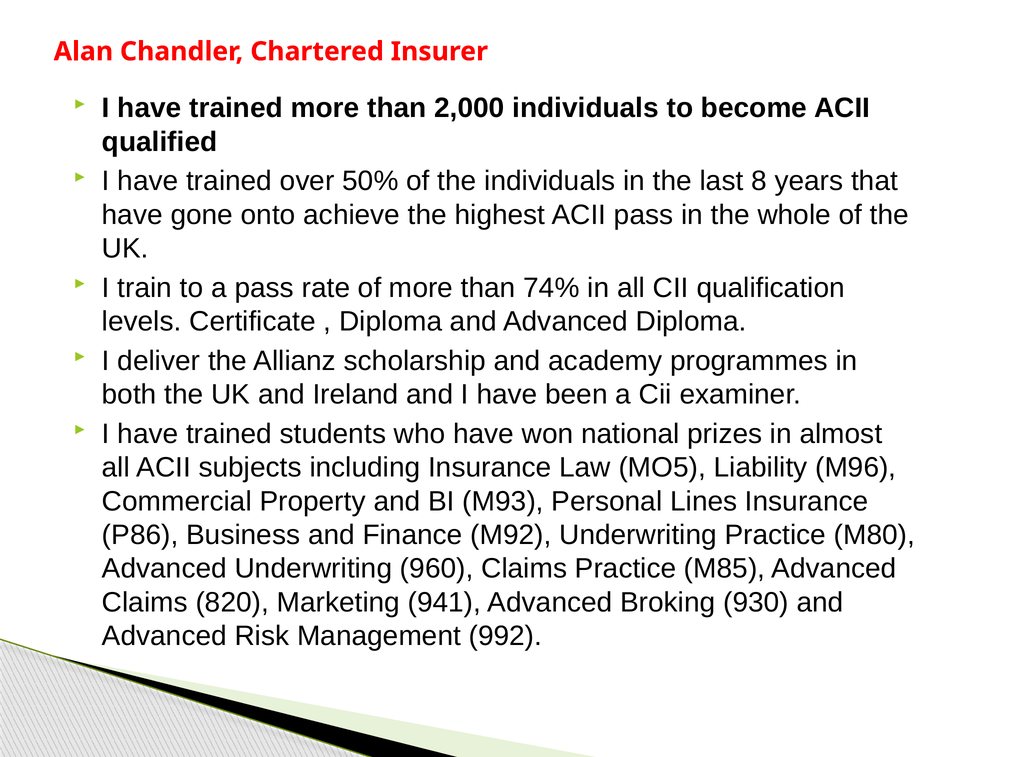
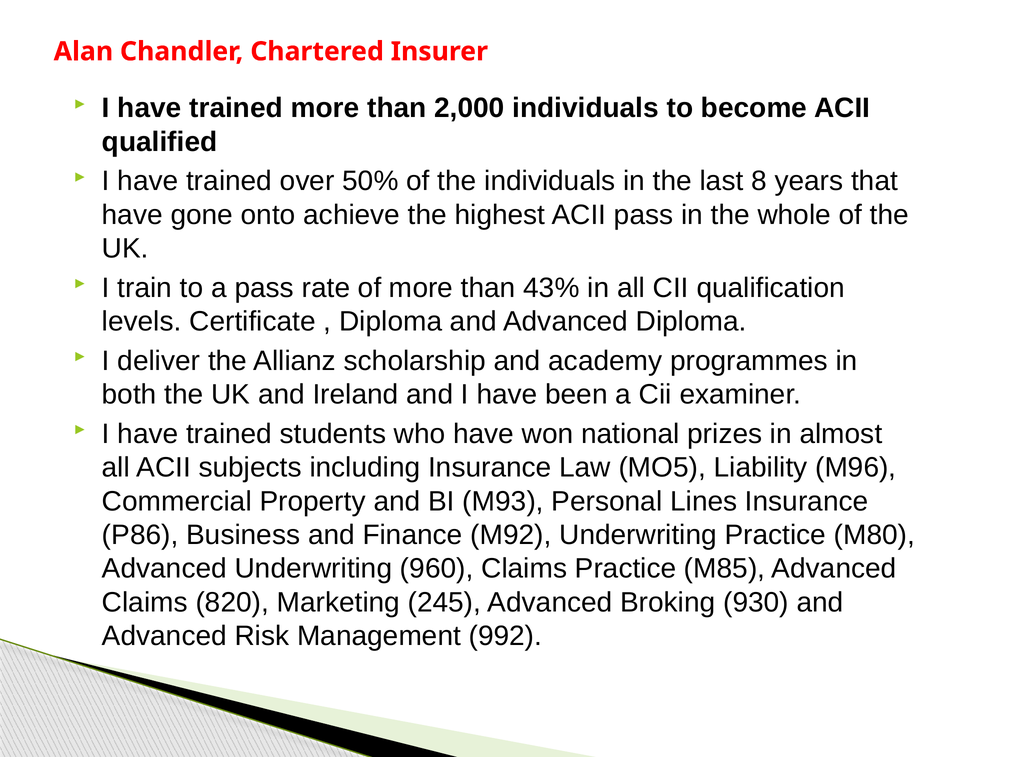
74%: 74% -> 43% (551, 288)
941: 941 -> 245 (444, 603)
